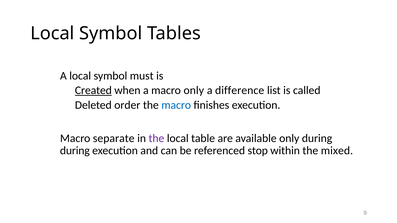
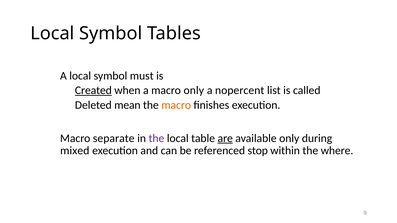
difference: difference -> nopercent (240, 91)
order: order -> mean (127, 105)
macro colour: blue -> orange (176, 105)
are underline: none -> present (225, 138)
during: during -> mixed (75, 151)
mixed: mixed -> where (337, 151)
